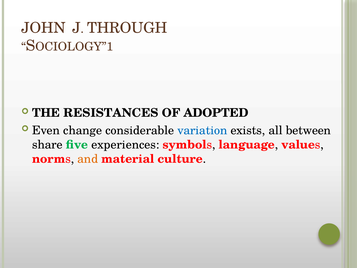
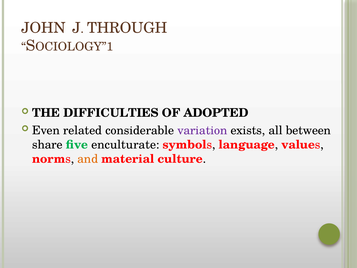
RESISTANCES: RESISTANCES -> DIFFICULTIES (111, 113)
change: change -> related (83, 130)
variation colour: blue -> purple (202, 130)
experiences: experiences -> enculturate (125, 144)
